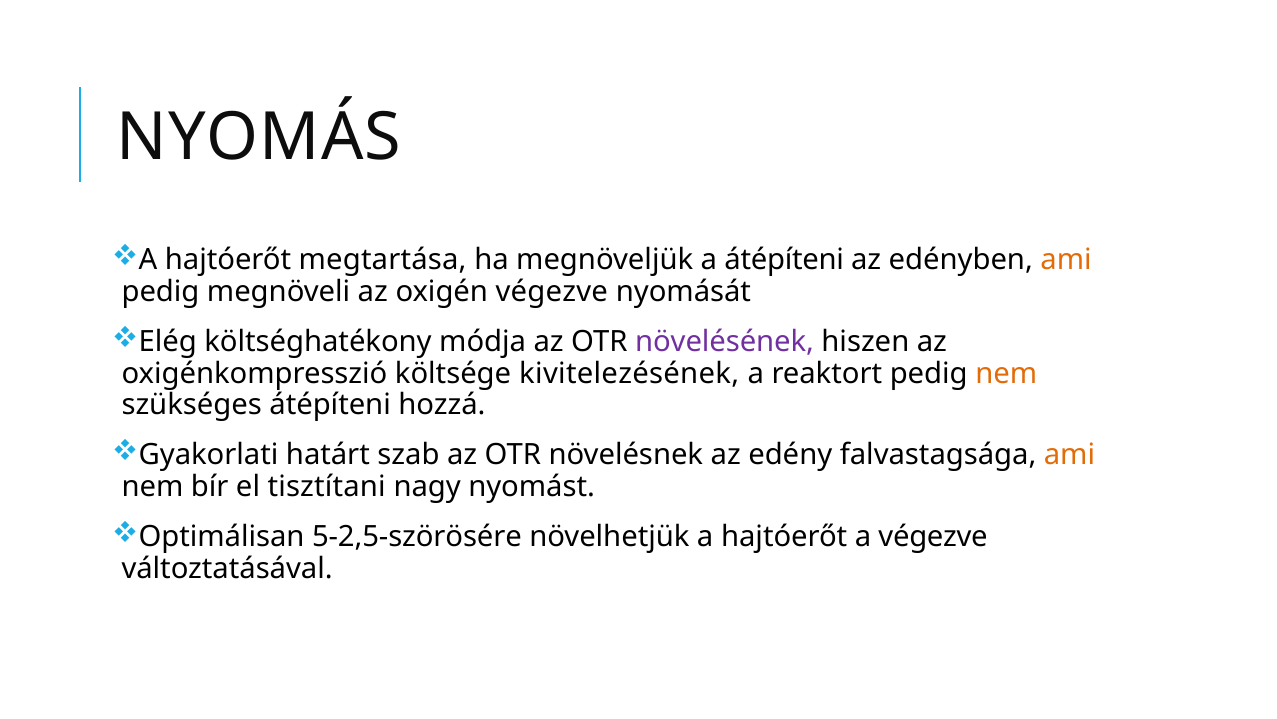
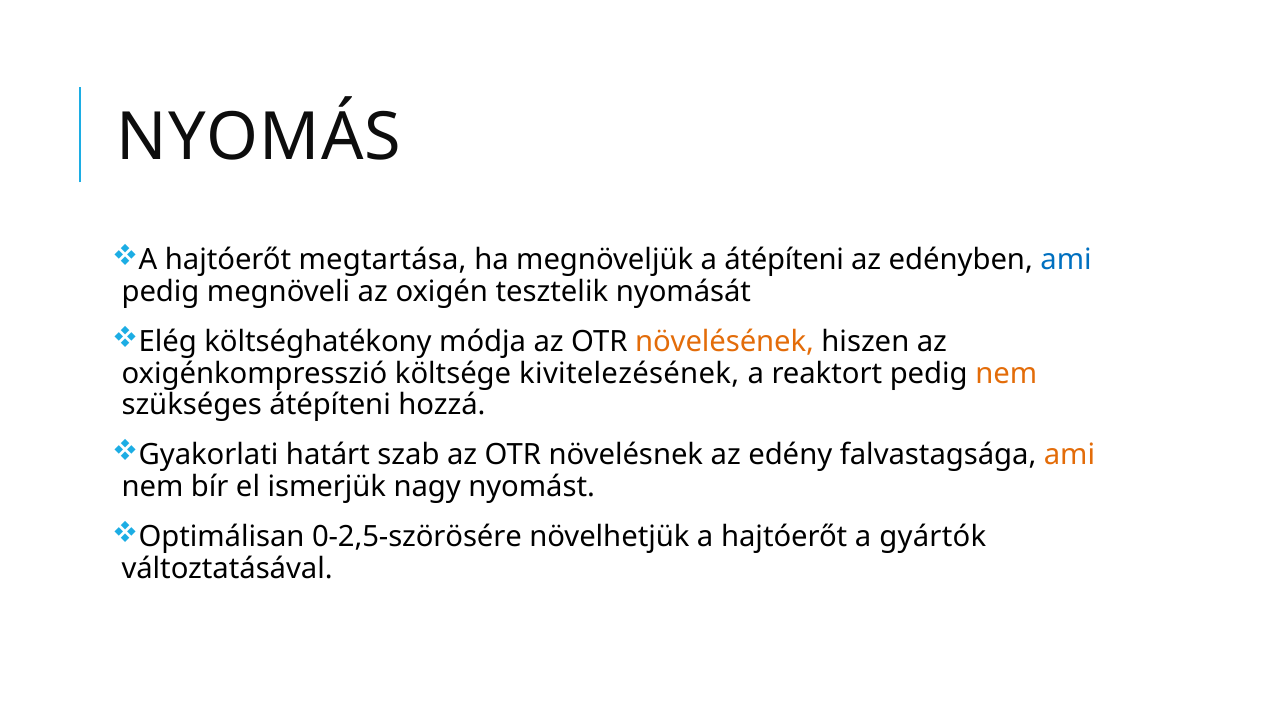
ami colour: orange -> blue (1066, 260)
oxigén végezve: végezve -> tesztelik (552, 291)
növelésének colour: purple -> orange (725, 342)
tisztítani: tisztítani -> ismerjük (327, 486)
5-2,5-szörösére: 5-2,5-szörösére -> 0-2,5-szörösére (417, 537)
a végezve: végezve -> gyártók (933, 537)
